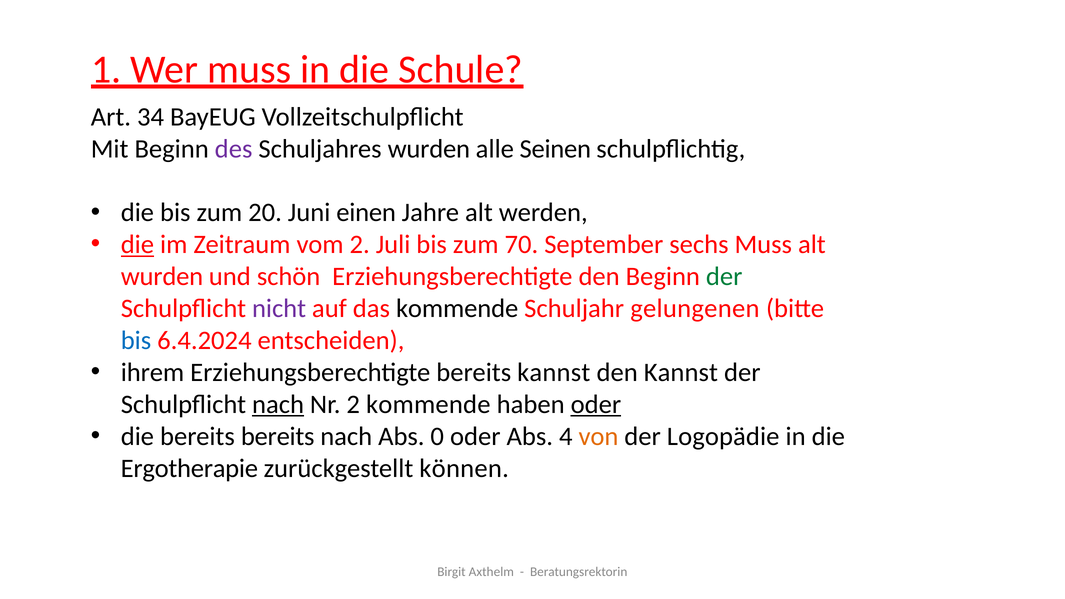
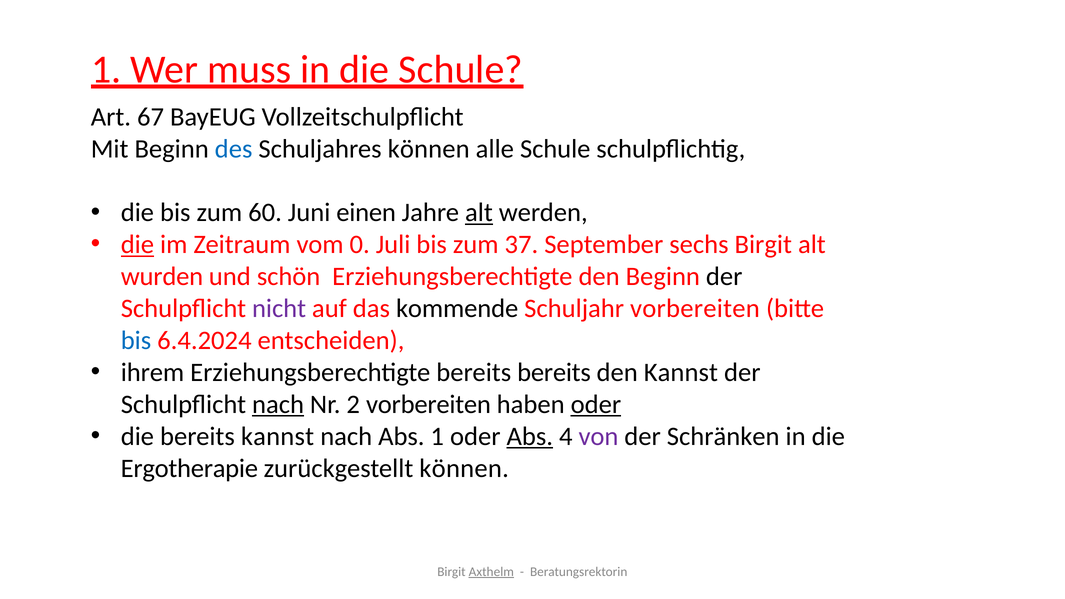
34: 34 -> 67 (151, 117)
des colour: purple -> blue (234, 149)
Schuljahres wurden: wurden -> können (429, 149)
alle Seinen: Seinen -> Schule (555, 149)
20: 20 -> 60 (265, 213)
alt underline: none -> present (479, 213)
vom 2: 2 -> 0 (360, 245)
70: 70 -> 37 (521, 245)
sechs Muss: Muss -> Birgit (763, 245)
der colour: green -> black (724, 277)
Schuljahr gelungenen: gelungenen -> vorbereiten (695, 309)
bereits kannst: kannst -> bereits (554, 372)
2 kommende: kommende -> vorbereiten (428, 404)
bereits bereits: bereits -> kannst (277, 436)
Abs 0: 0 -> 1 (437, 436)
Abs underline: none -> present (530, 436)
von colour: orange -> purple (598, 436)
Logopädie: Logopädie -> Schränken (723, 436)
Axthelm underline: none -> present (491, 572)
